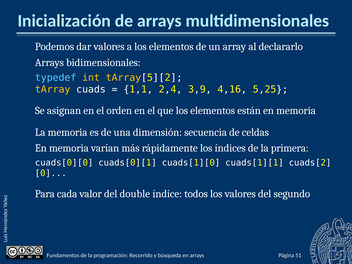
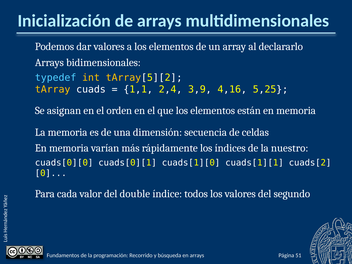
primera: primera -> nuestro (290, 148)
